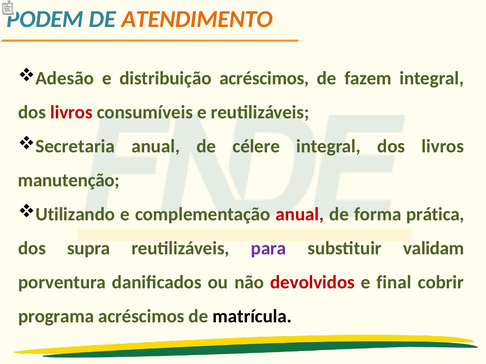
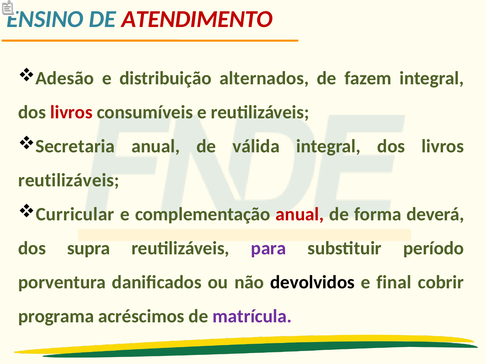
PODEM: PODEM -> ENSINO (45, 19)
ATENDIMENTO colour: orange -> red (197, 19)
distribuição acréscimos: acréscimos -> alternados (264, 79)
célere: célere -> válida (256, 147)
manutenção: manutenção -> reutilizáveis (69, 181)
Utilizando: Utilizando -> Curricular (75, 215)
prática: prática -> deverá (435, 215)
validam: validam -> período (434, 249)
devolvidos colour: red -> black (312, 283)
matrícula colour: black -> purple (252, 317)
